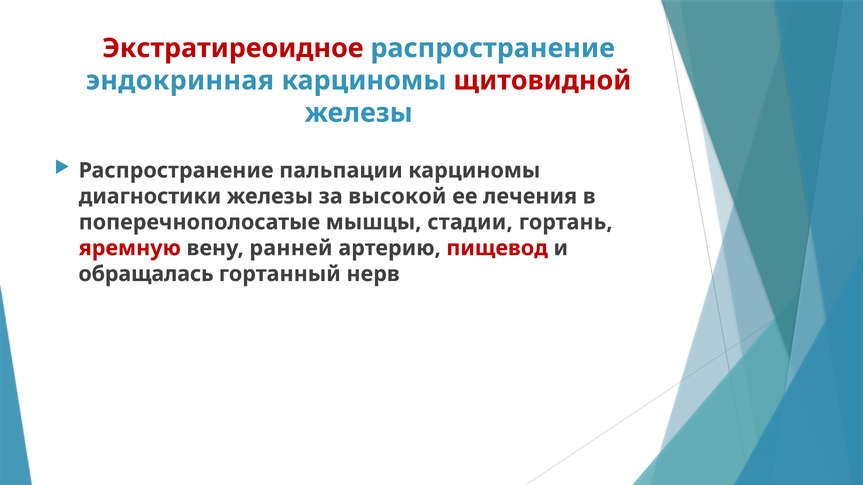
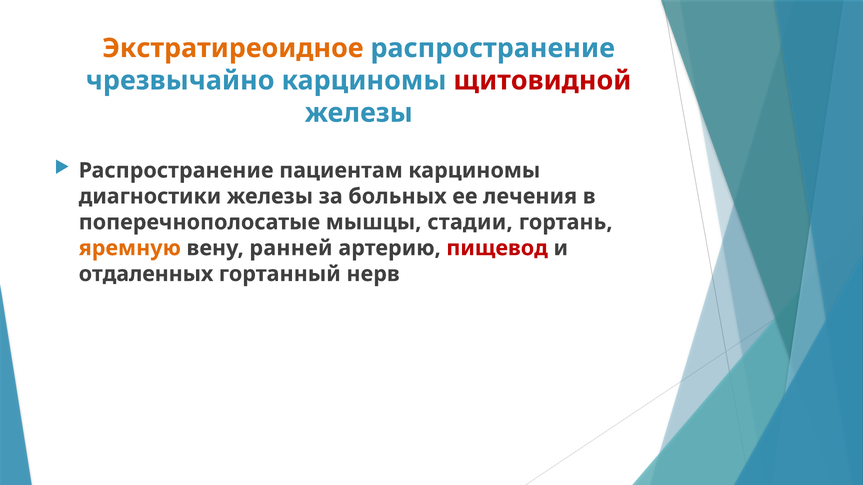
Экстратиреоидное colour: red -> orange (233, 48)
эндокринная: эндокринная -> чрезвычайно (180, 81)
пальпации: пальпации -> пациентам (341, 171)
высокой: высокой -> больных (397, 197)
яремную colour: red -> orange (130, 248)
обращалась: обращалась -> отдаленных (146, 274)
